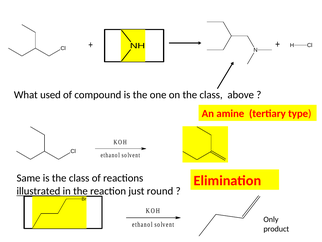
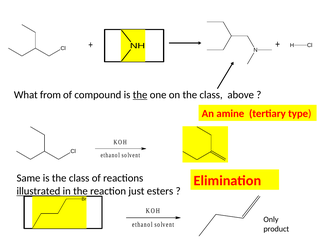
used: used -> from (50, 95)
the underline: none -> present (140, 95)
round: round -> esters (160, 191)
